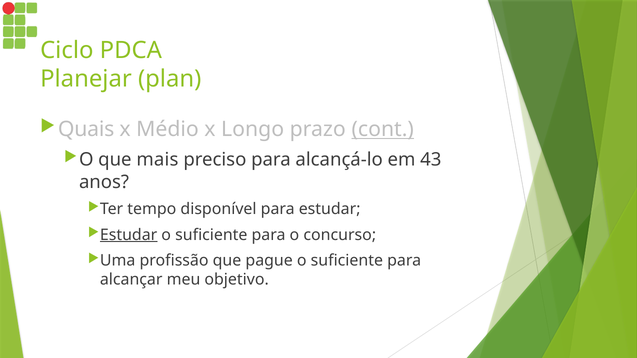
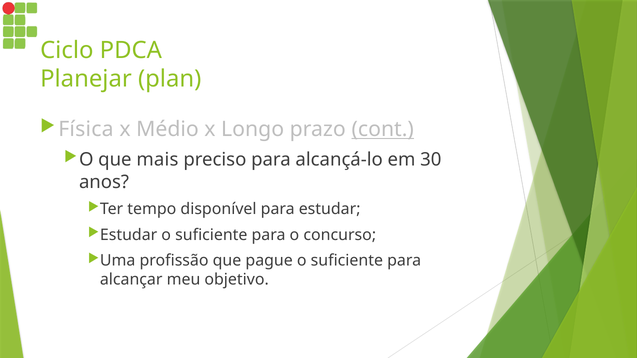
Quais: Quais -> Física (86, 130)
43: 43 -> 30 (431, 160)
Estudar underline: present -> none (129, 235)
